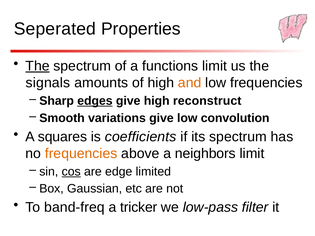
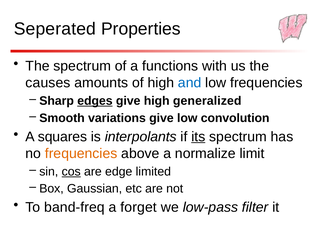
The underline: present -> none (38, 66)
functions limit: limit -> with (215, 66)
signals: signals -> causes (48, 83)
and colour: orange -> blue (190, 83)
reconstruct: reconstruct -> generalized (207, 101)
coefficients: coefficients -> interpolants (141, 137)
its underline: none -> present (198, 137)
neighbors: neighbors -> normalize (205, 154)
tricker: tricker -> forget (139, 208)
